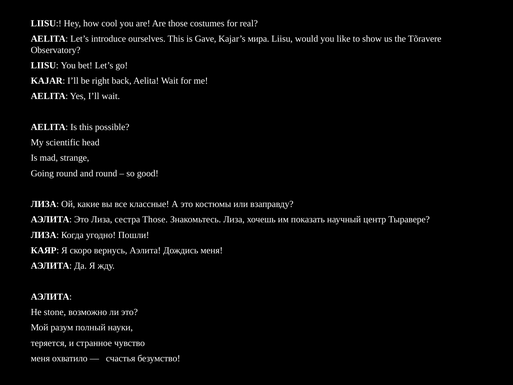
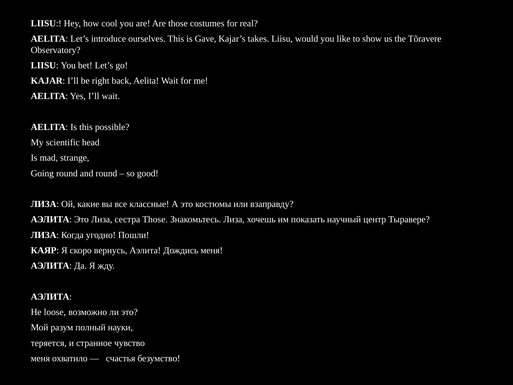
мира: мира -> takes (258, 39)
stone: stone -> loose (55, 312)
